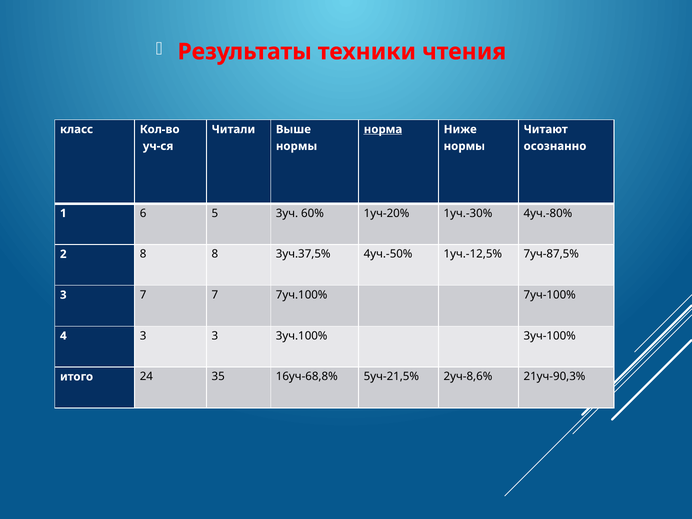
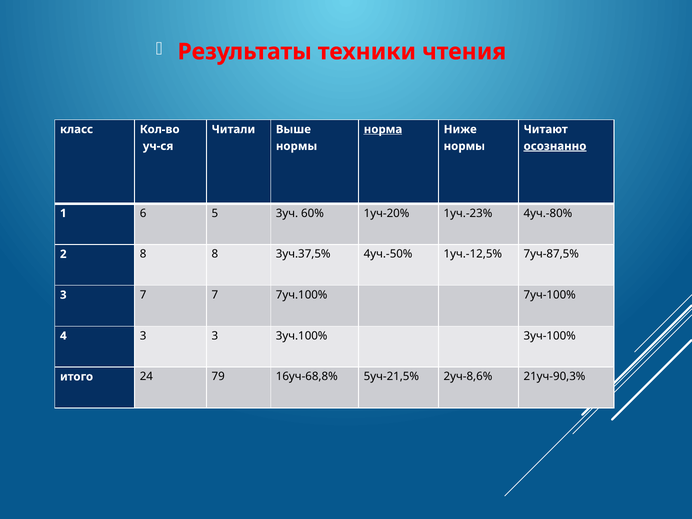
осознанно underline: none -> present (555, 146)
1уч.-30%: 1уч.-30% -> 1уч.-23% (468, 213)
35: 35 -> 79 (218, 377)
